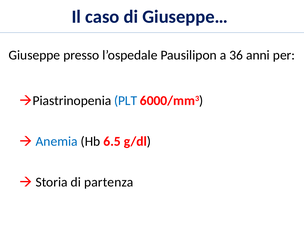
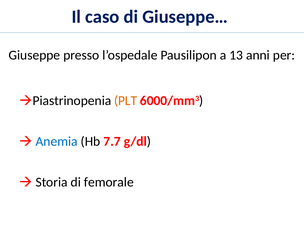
36: 36 -> 13 (236, 55)
PLT colour: blue -> orange (126, 101)
6.5: 6.5 -> 7.7 (112, 141)
partenza: partenza -> femorale (109, 182)
